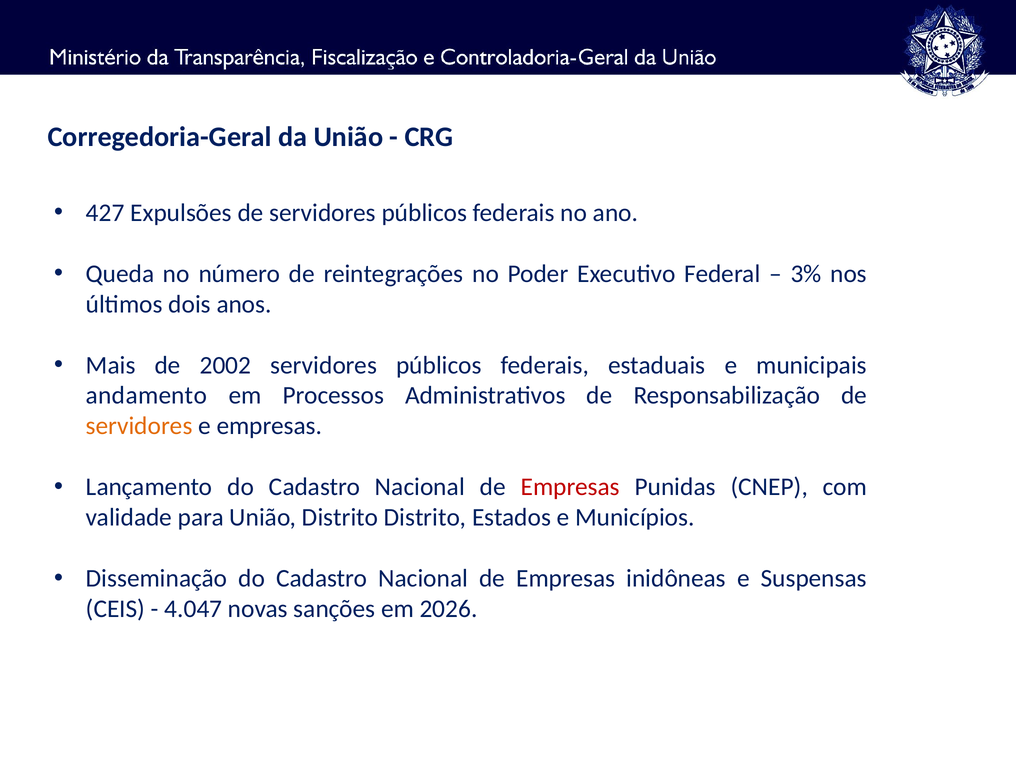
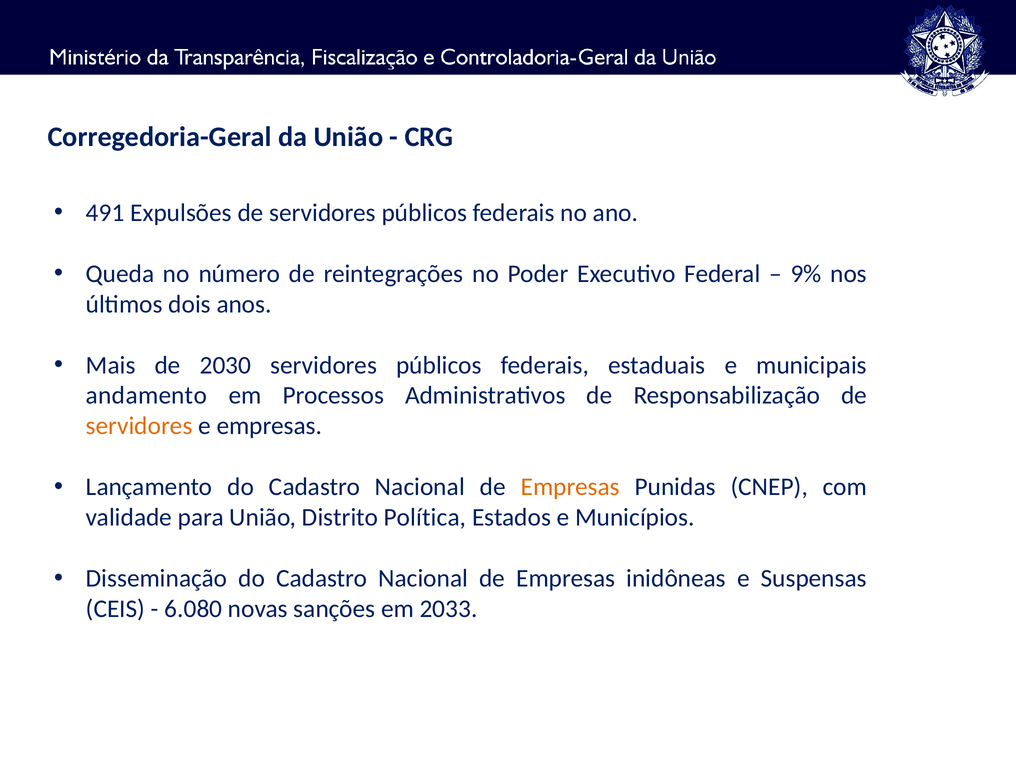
427: 427 -> 491 (105, 213)
3%: 3% -> 9% (806, 274)
2002: 2002 -> 2030 (225, 365)
Empresas colour: red -> orange (570, 487)
Distrito Distrito: Distrito -> Política (425, 518)
4.047: 4.047 -> 6.080 (193, 609)
2026: 2026 -> 2033 (449, 609)
